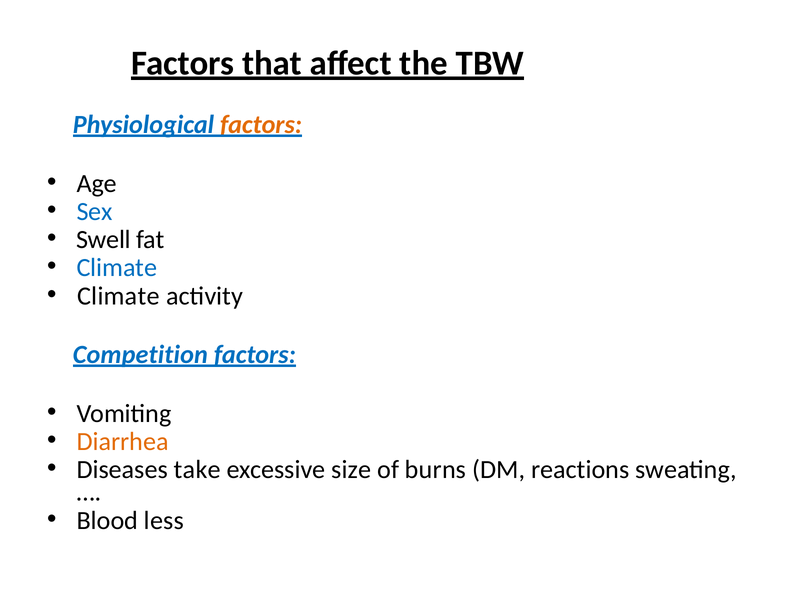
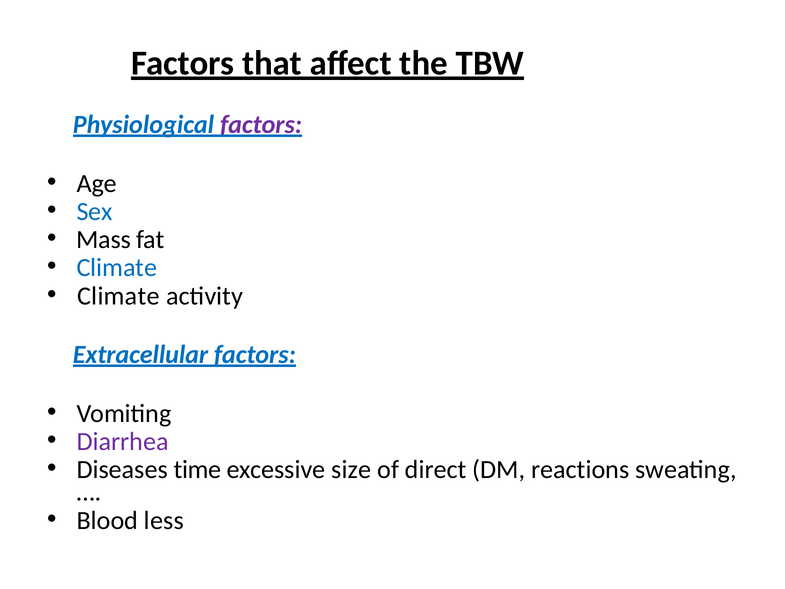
factors colour: orange -> purple (261, 125)
Swell: Swell -> Mass (103, 240)
Competition: Competition -> Extracellular (140, 355)
Diarrhea colour: orange -> purple (123, 441)
take: take -> time (197, 469)
burns: burns -> direct (436, 469)
